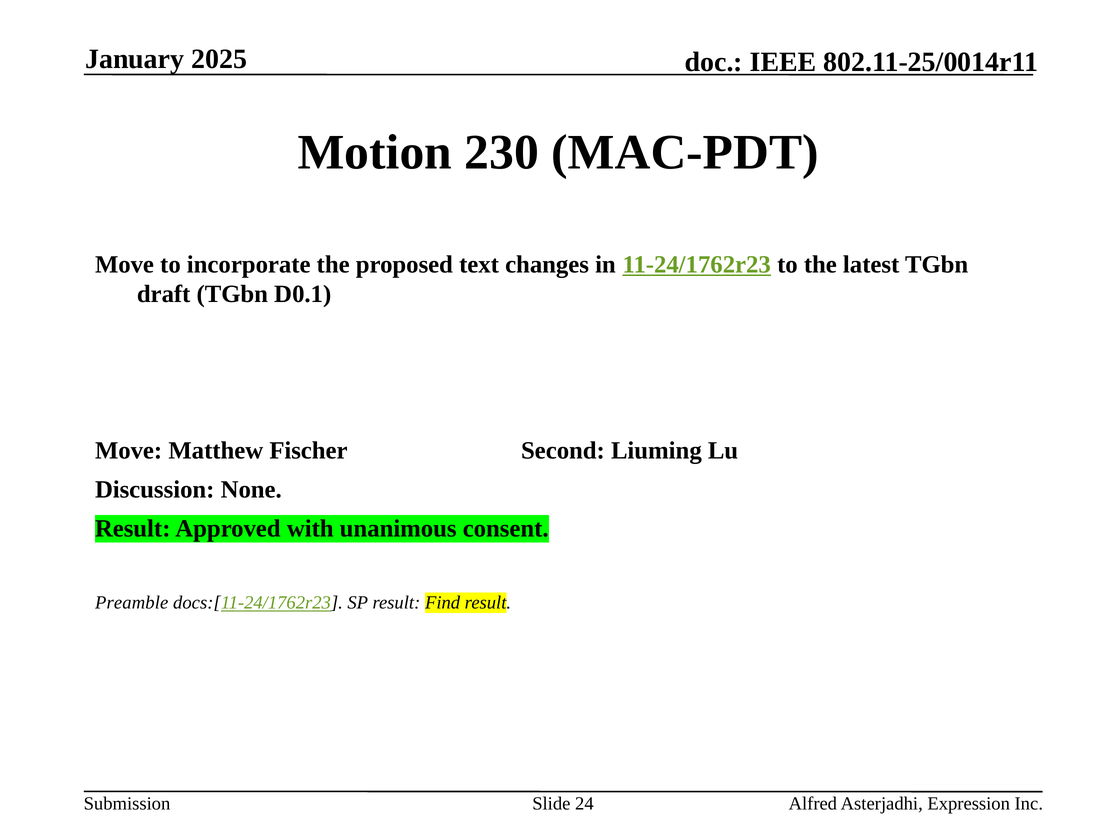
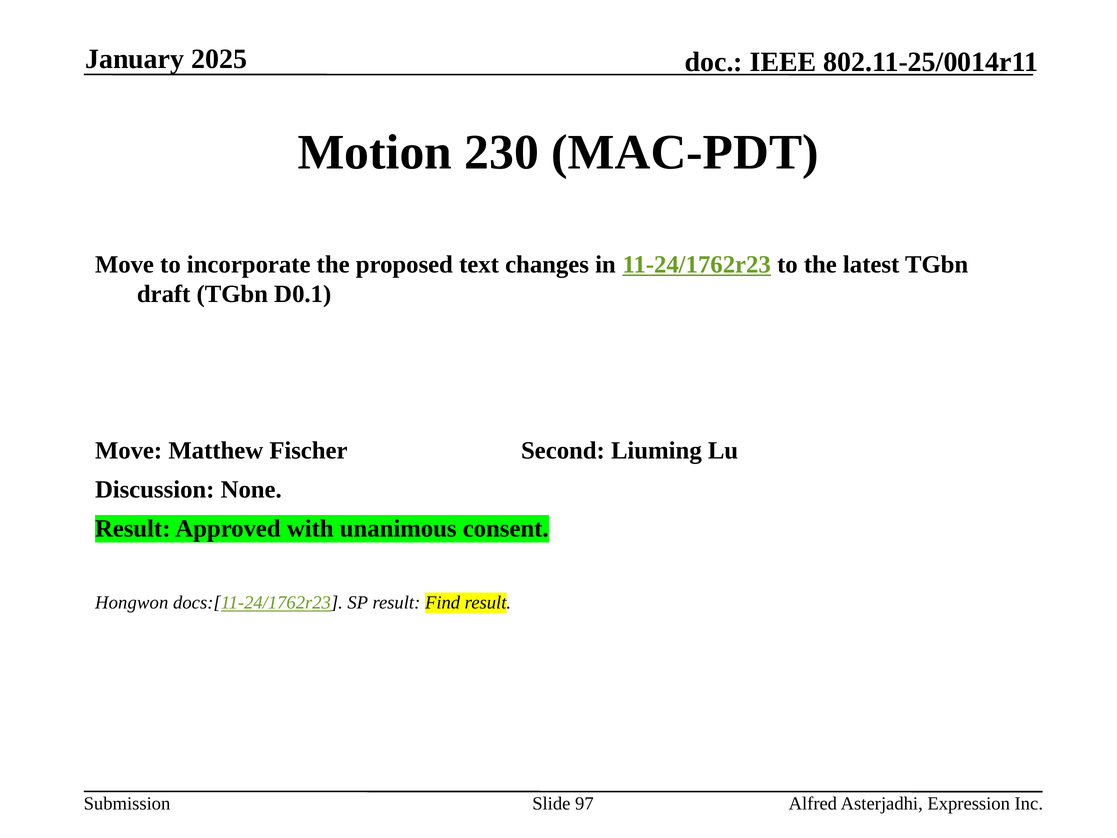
Preamble: Preamble -> Hongwon (132, 603)
24: 24 -> 97 (584, 803)
